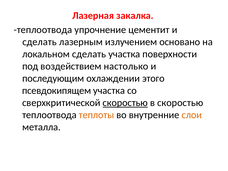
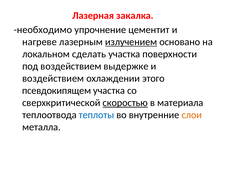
теплоотвода: теплоотвода -> необходимо (43, 30)
сделать: сделать -> нагреве (40, 42)
излучением underline: none -> present (131, 42)
настолько: настолько -> выдержке (126, 66)
последующим: последующим -> воздействием (53, 78)
в скоростью: скоростью -> материала (180, 103)
теплоты colour: orange -> blue (96, 115)
